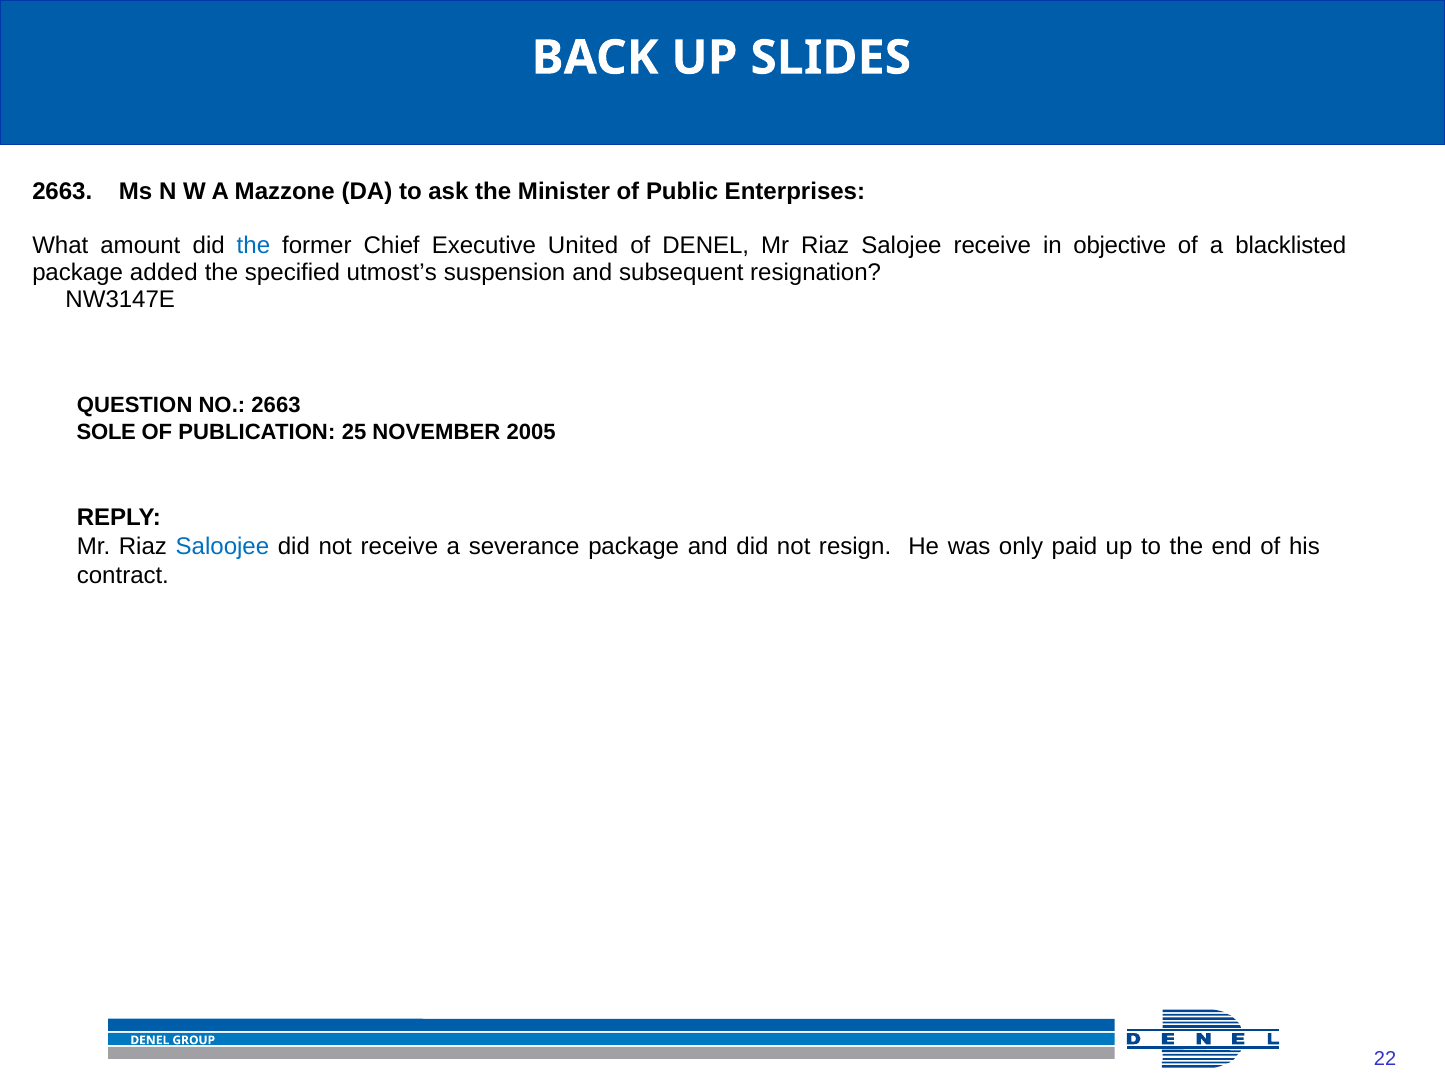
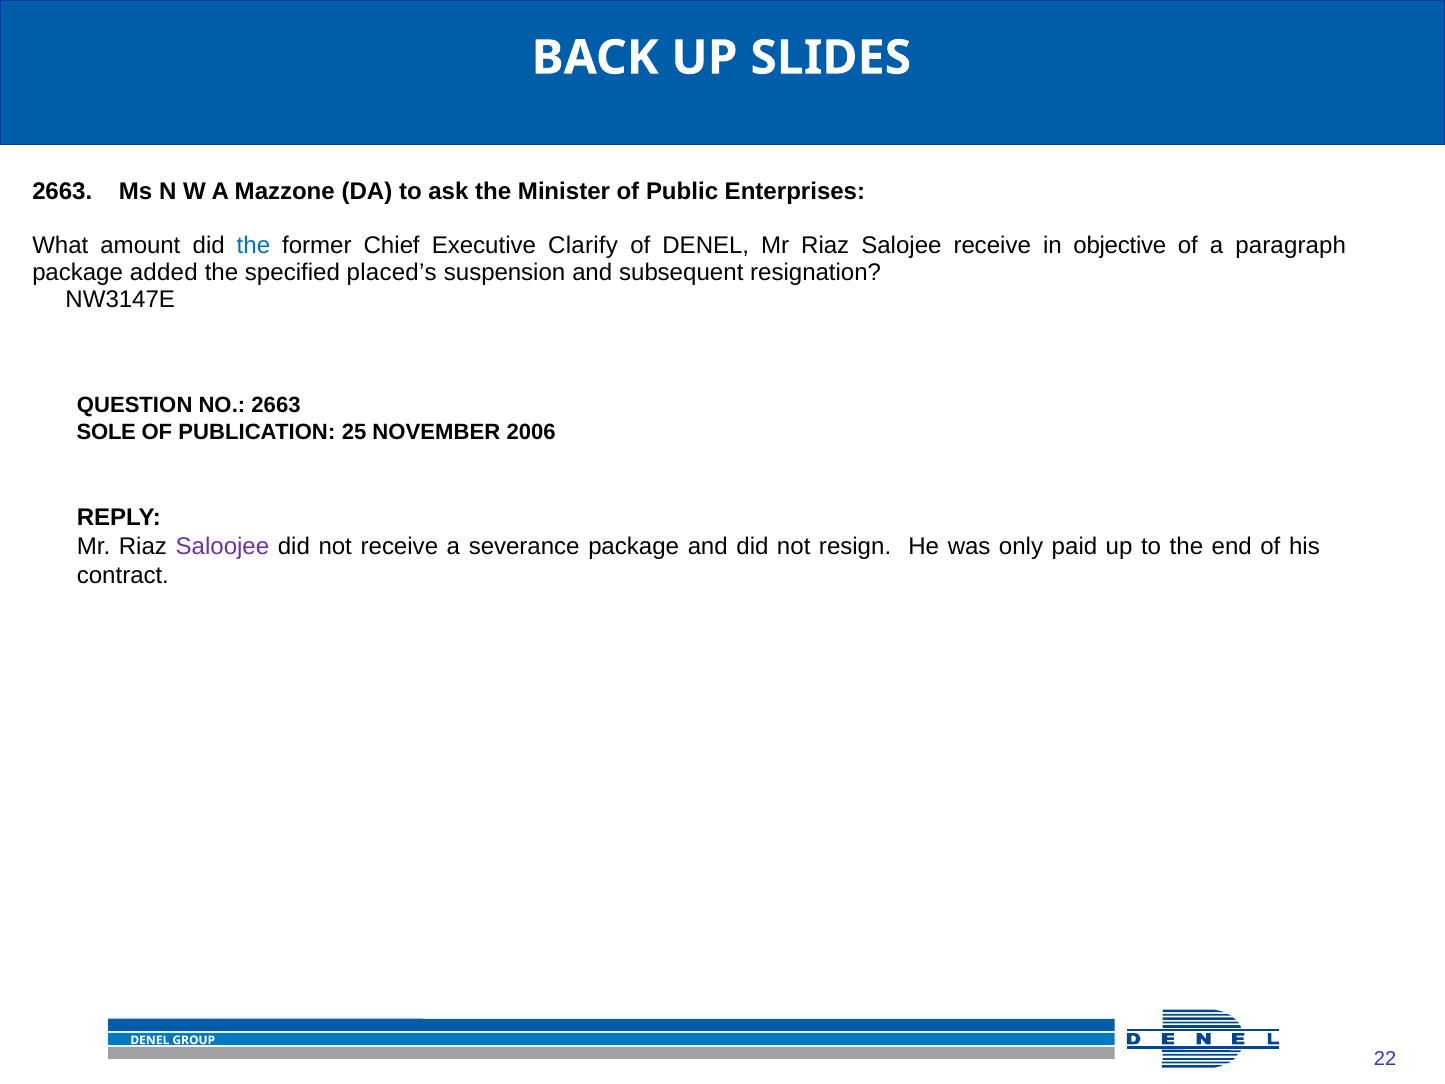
United: United -> Clarify (583, 246)
blacklisted: blacklisted -> paragraph (1291, 246)
utmost’s: utmost’s -> placed’s (392, 273)
2005: 2005 -> 2006 (531, 432)
Saloojee colour: blue -> purple (222, 547)
